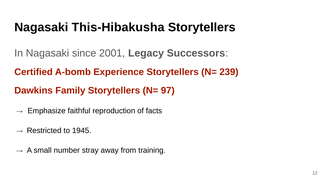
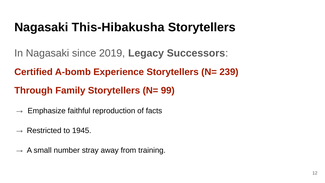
2001: 2001 -> 2019 (112, 53)
Dawkins: Dawkins -> Through (34, 91)
97: 97 -> 99 (168, 91)
